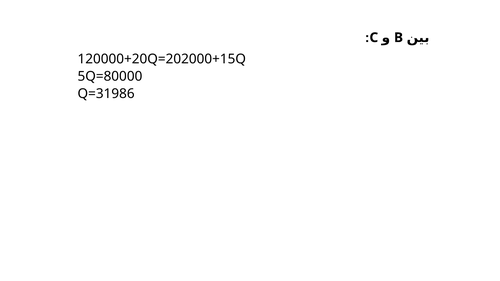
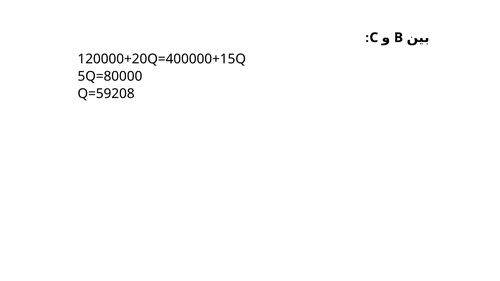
120000+20Q=202000+15Q: 120000+20Q=202000+15Q -> 120000+20Q=400000+15Q (162, 59)
Q=31986: Q=31986 -> Q=59208 (106, 94)
